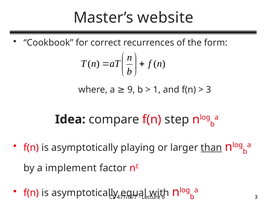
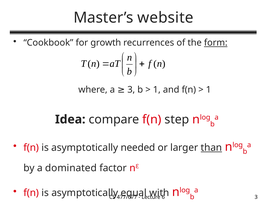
correct: correct -> growth (106, 43)
form underline: none -> present (216, 43)
3: 3 -> 1 (209, 89)
a 9: 9 -> 3 (130, 89)
playing: playing -> needed (138, 147)
implement: implement -> dominated (71, 168)
